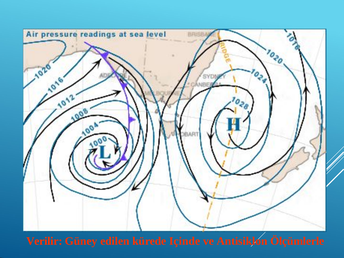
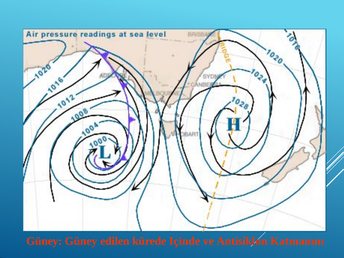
Verilir: Verilir -> Güney (44, 241)
Ölçümlerle: Ölçümlerle -> Katmanını (297, 241)
